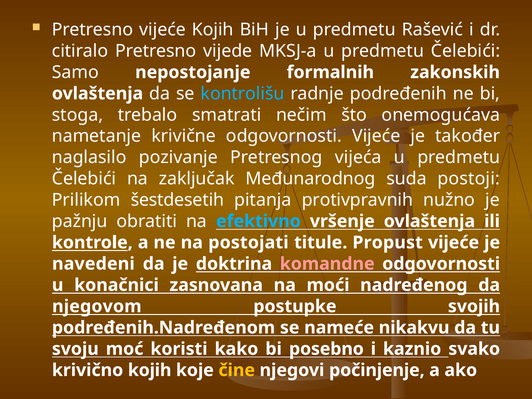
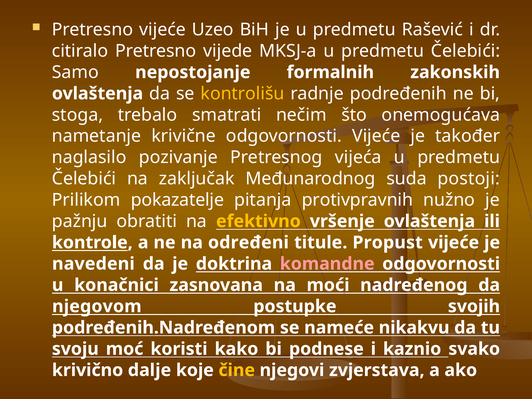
vijeće Kojih: Kojih -> Uzeo (213, 30)
kontrolišu colour: light blue -> yellow (243, 94)
šestdesetih: šestdesetih -> pokazatelje (177, 200)
efektivno colour: light blue -> yellow (258, 221)
postojati: postojati -> određeni (248, 243)
posebno: posebno -> podnese (326, 349)
krivično kojih: kojih -> dalje (150, 370)
počinjenje: počinjenje -> zvjerstava (377, 370)
